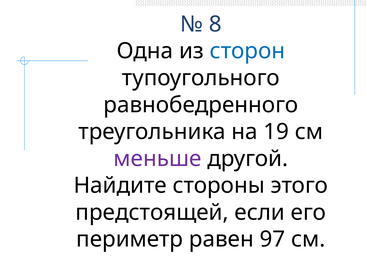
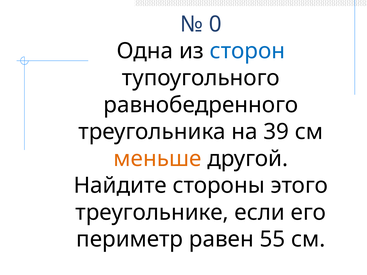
8: 8 -> 0 (215, 24)
19: 19 -> 39 (276, 132)
меньше colour: purple -> orange (157, 159)
предстоящей: предстоящей -> треугольнике (152, 213)
97: 97 -> 55 (272, 239)
